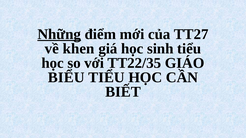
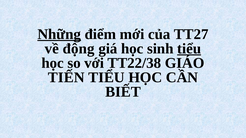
khen: khen -> động (79, 49)
tiểu underline: none -> present (189, 49)
TT22/35: TT22/35 -> TT22/38 (134, 63)
BIỂU: BIỂU -> TIẾN (66, 78)
